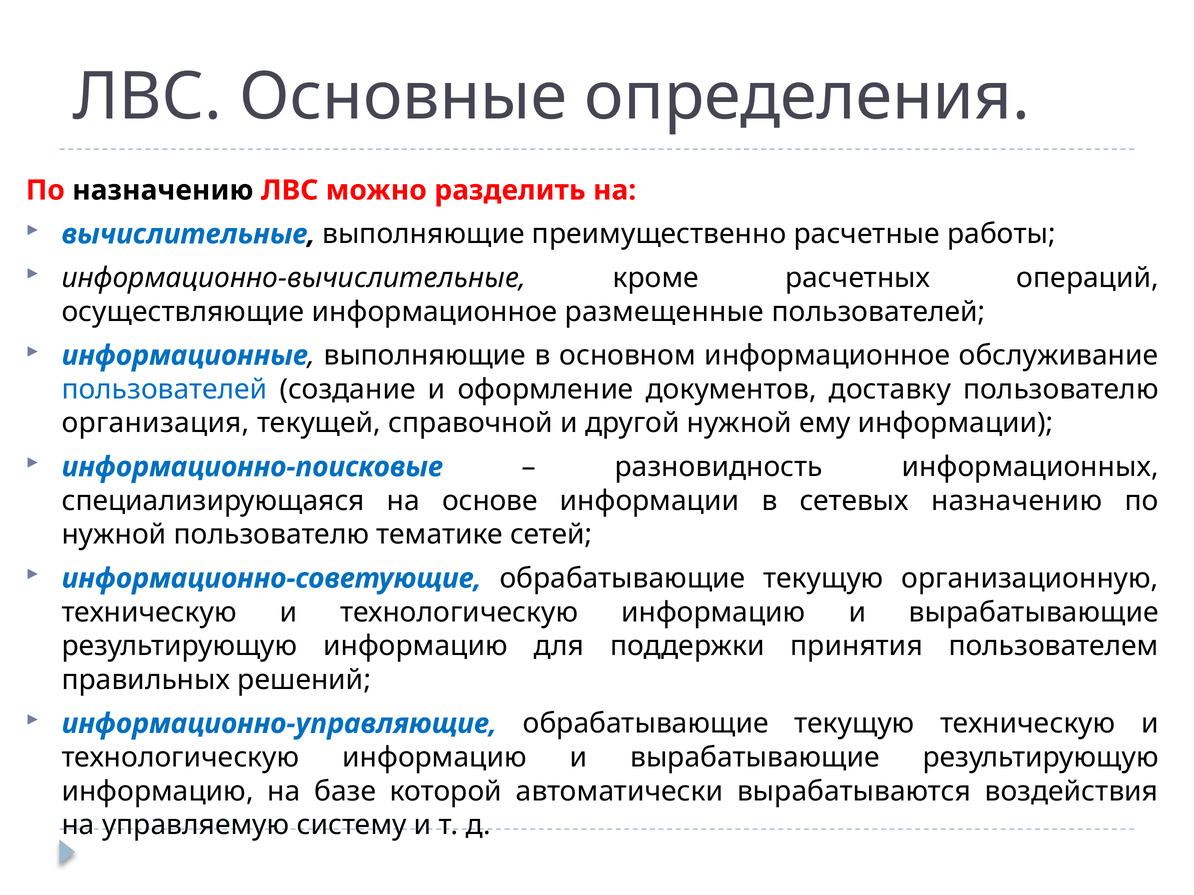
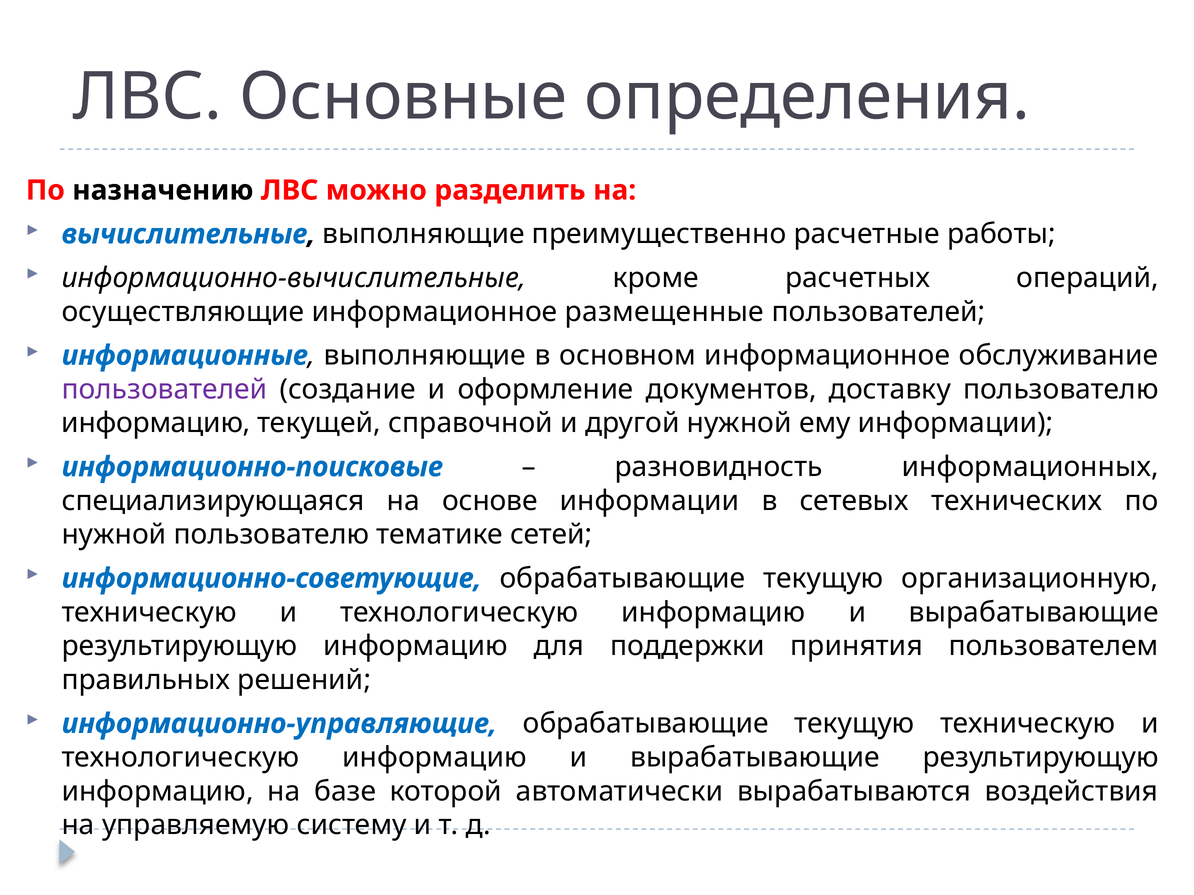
пользователей colour: blue -> purple (165, 390)
организация: организация -> информацию (156, 423)
сетевых назначению: назначению -> технических (1017, 501)
